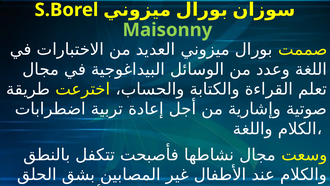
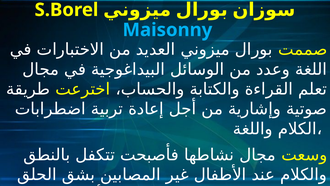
Maisonny colour: light green -> light blue (167, 30)
